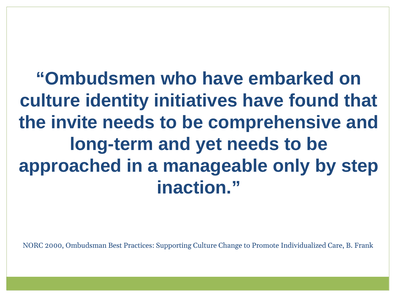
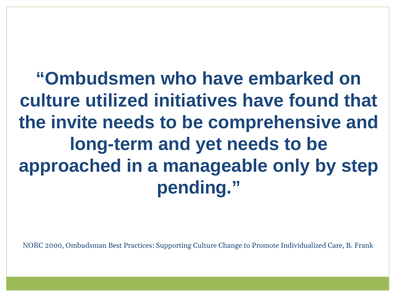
identity: identity -> utilized (117, 101)
inaction: inaction -> pending (199, 188)
